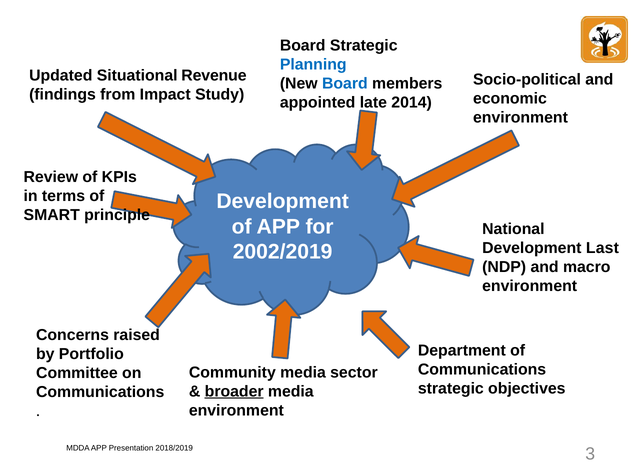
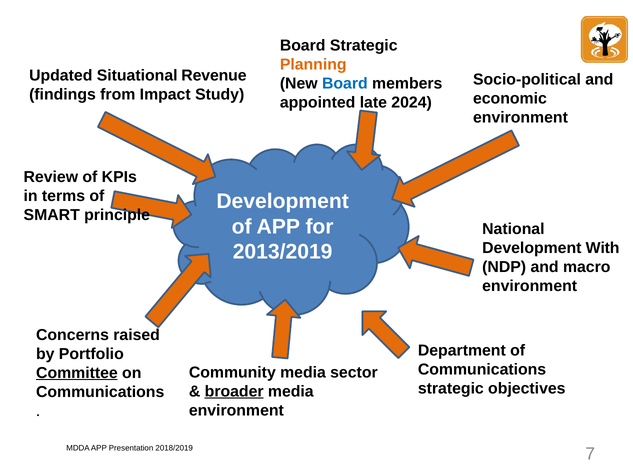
Planning colour: blue -> orange (313, 64)
2014: 2014 -> 2024 (412, 102)
Last: Last -> With (603, 248)
2002/2019: 2002/2019 -> 2013/2019 (283, 252)
Committee underline: none -> present (77, 373)
3: 3 -> 7 (590, 454)
